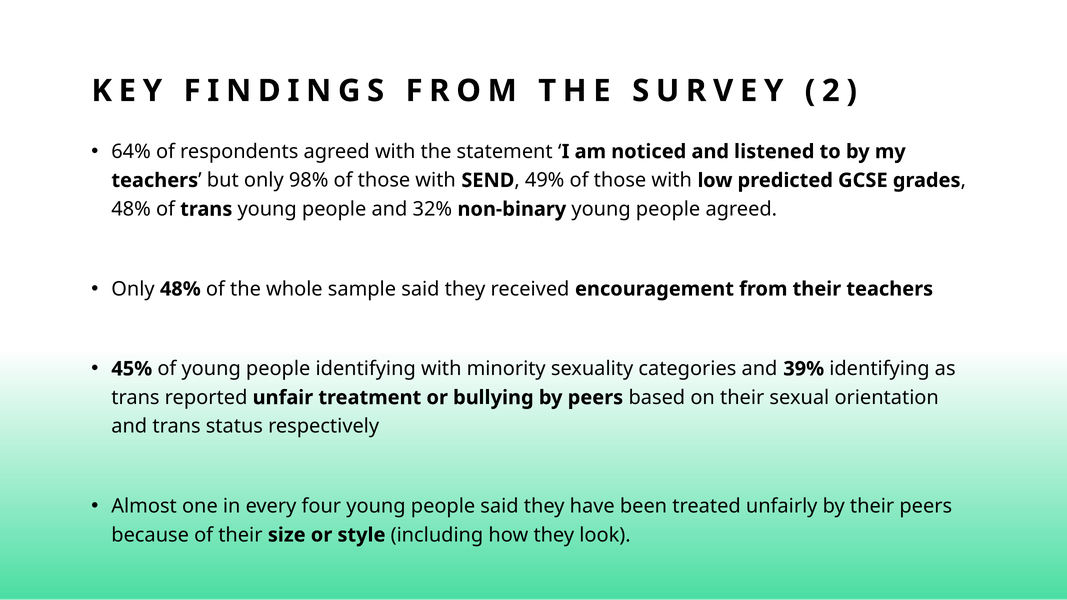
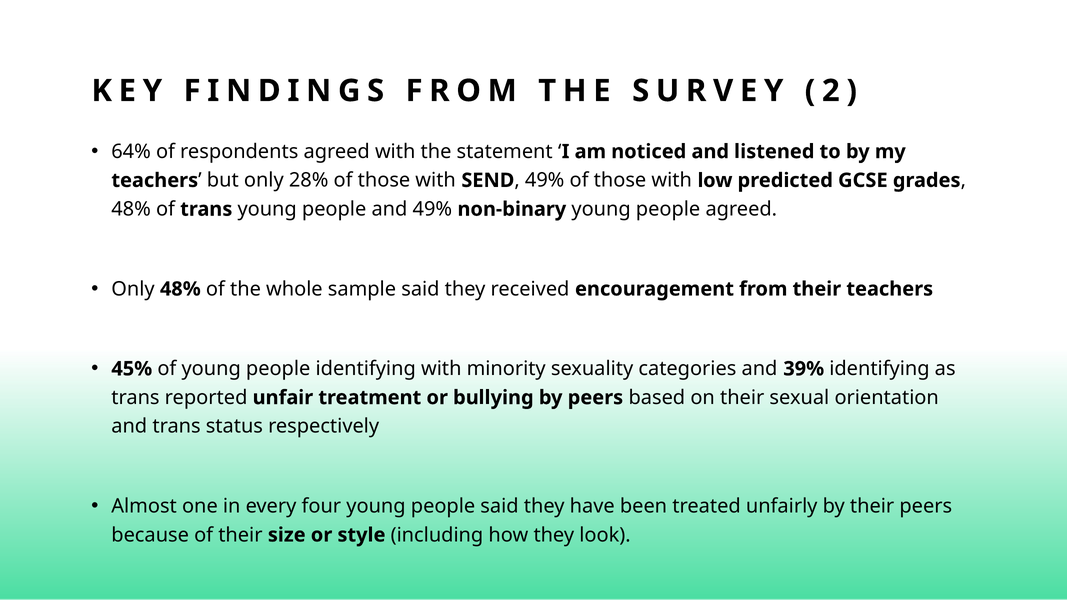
98%: 98% -> 28% (309, 180)
and 32%: 32% -> 49% (432, 209)
